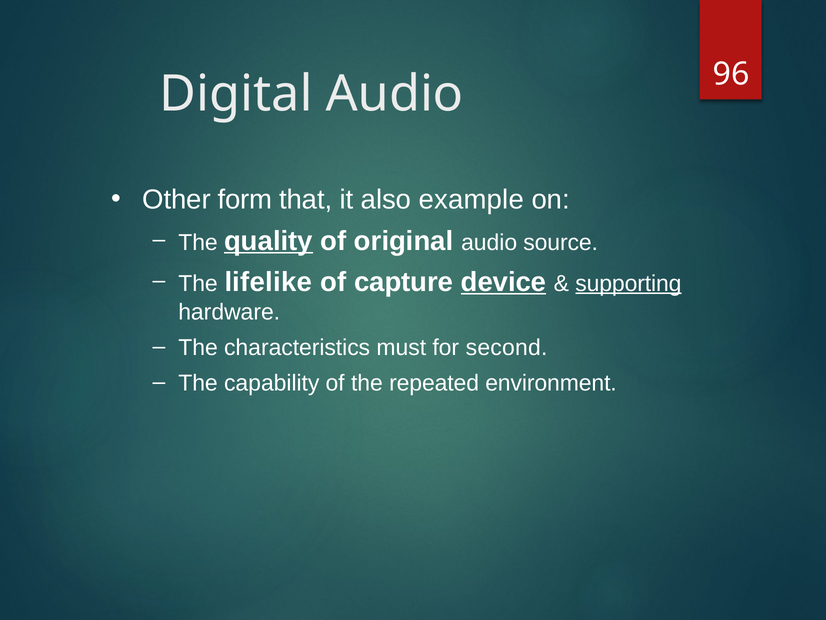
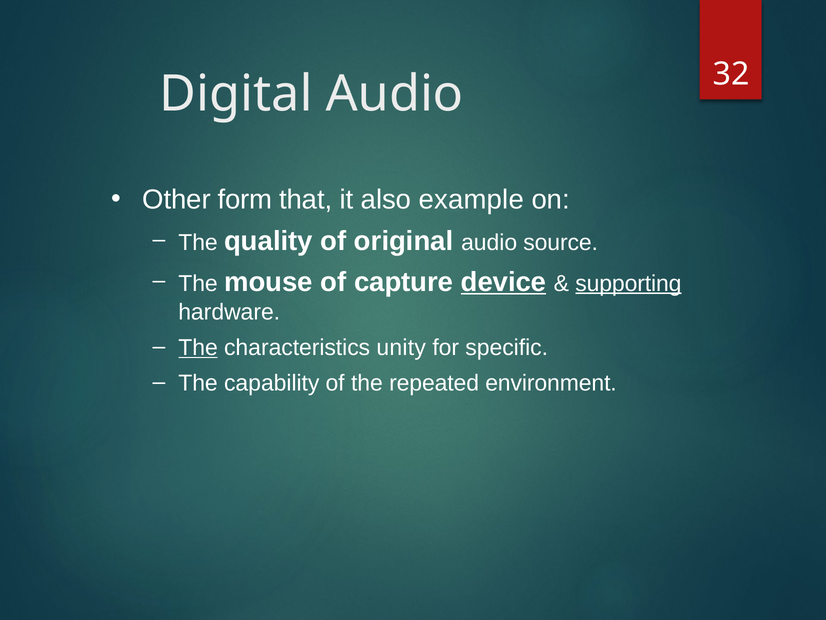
96: 96 -> 32 (731, 74)
quality underline: present -> none (268, 241)
lifelike: lifelike -> mouse (268, 282)
The underline: none -> present (198, 347)
must: must -> unity (401, 347)
second: second -> specific (507, 347)
